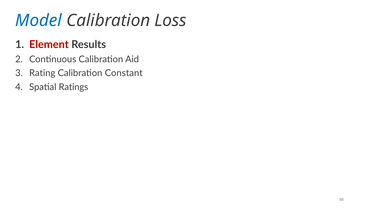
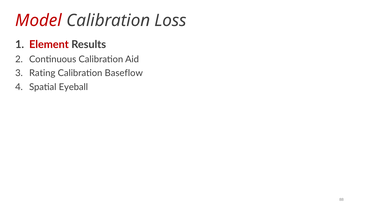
Model colour: blue -> red (39, 21)
Constant: Constant -> Baseflow (124, 73)
Ratings: Ratings -> Eyeball (73, 87)
